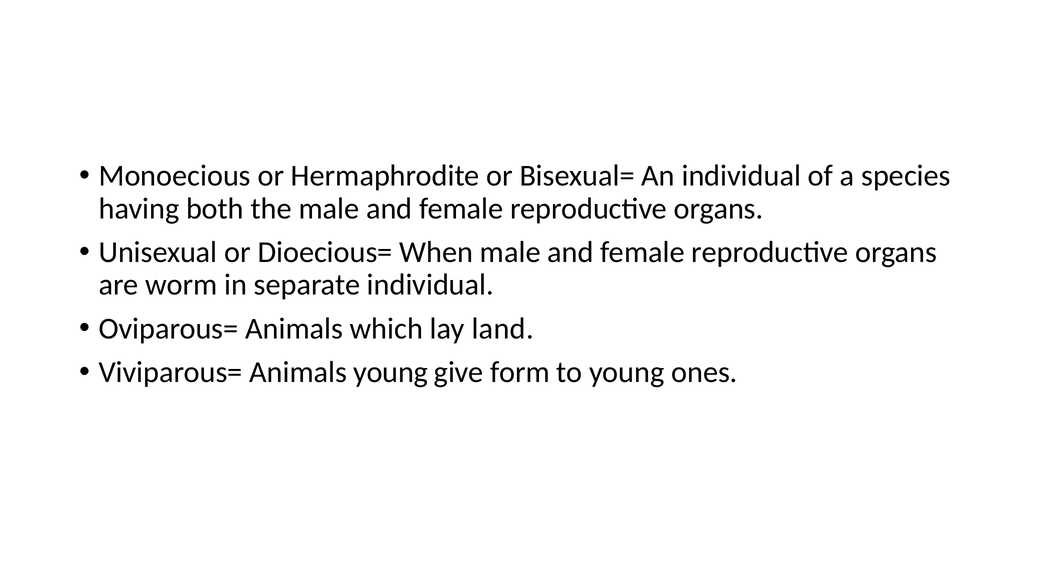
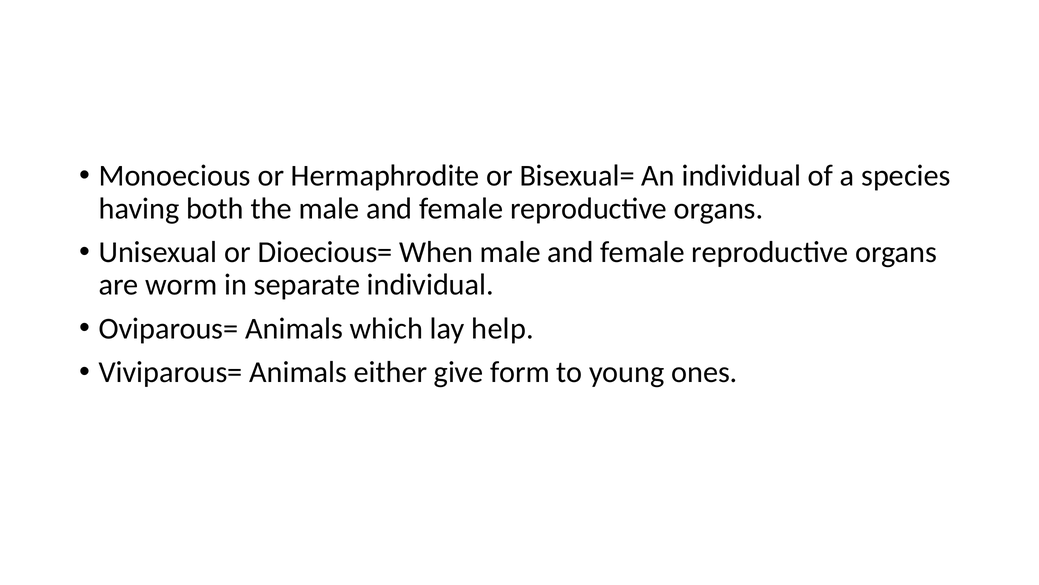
land: land -> help (503, 328)
Animals young: young -> either (391, 372)
